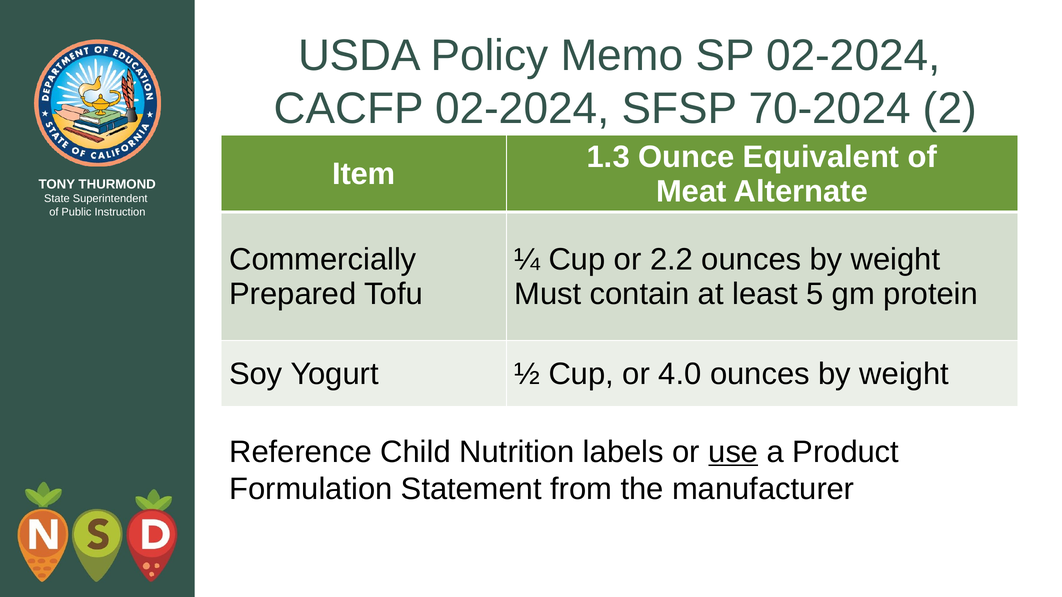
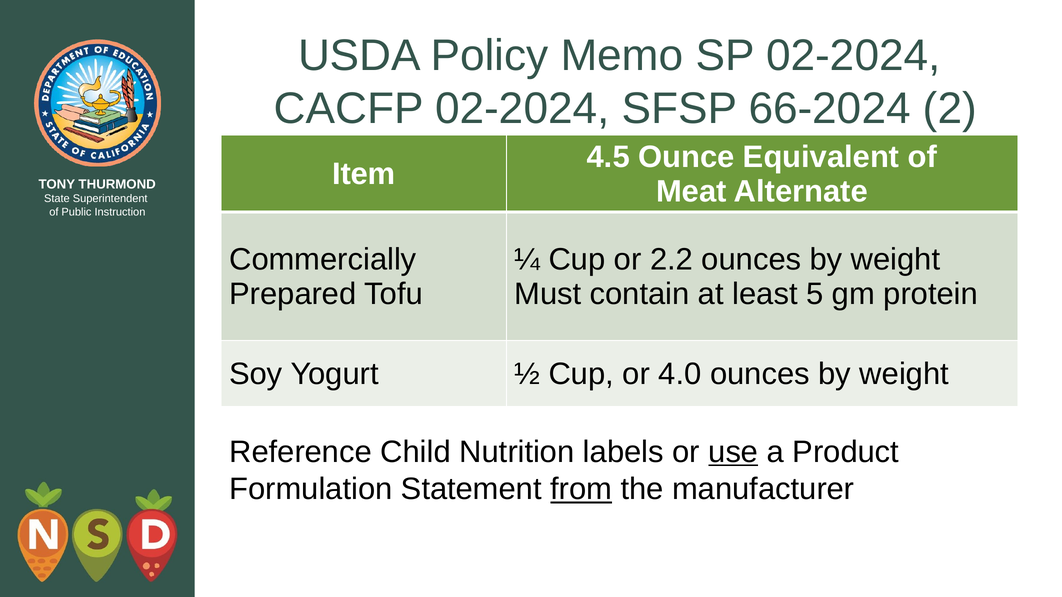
70-2024: 70-2024 -> 66-2024 (830, 109)
1.3: 1.3 -> 4.5 (608, 157)
from underline: none -> present (581, 489)
